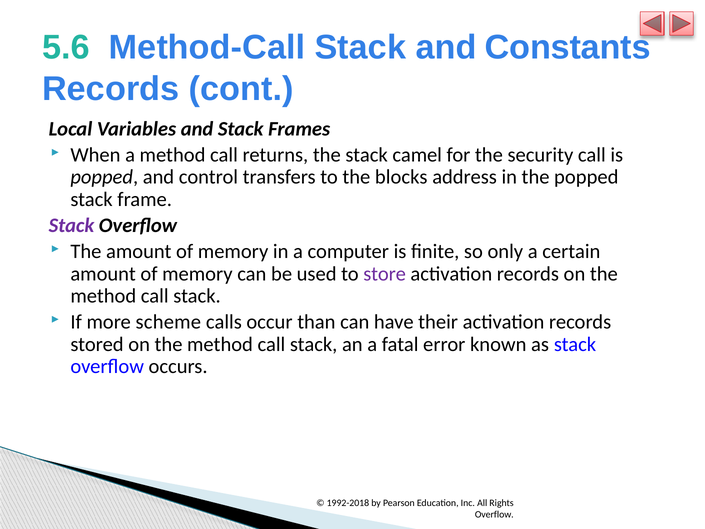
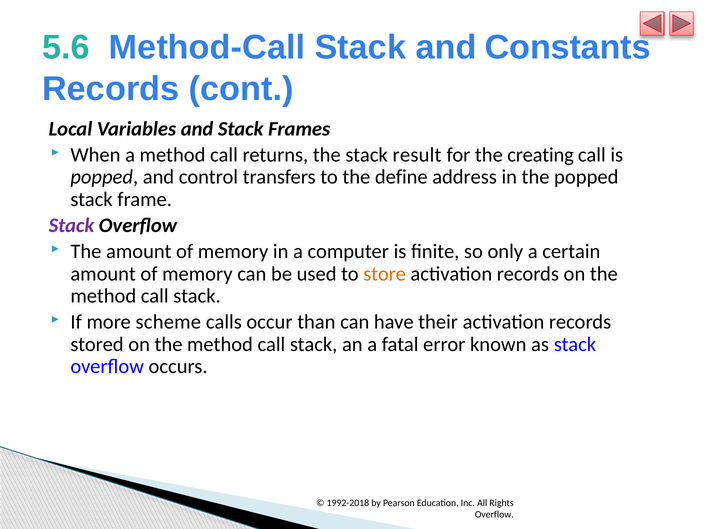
camel: camel -> result (417, 155)
security: security -> creating (541, 155)
blocks: blocks -> define (401, 177)
store colour: purple -> orange (385, 274)
